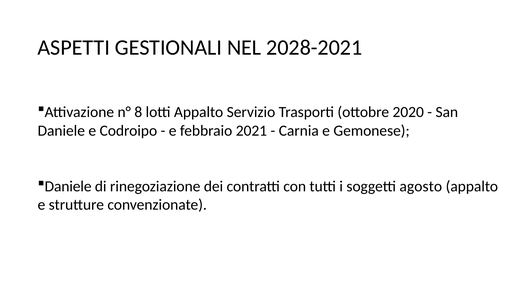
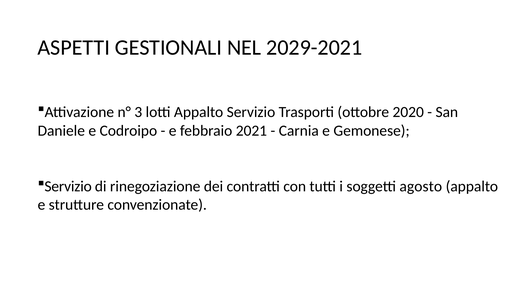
2028-2021: 2028-2021 -> 2029-2021 (314, 48)
8: 8 -> 3 (138, 112)
Daniele: Daniele -> Servizio (68, 186)
